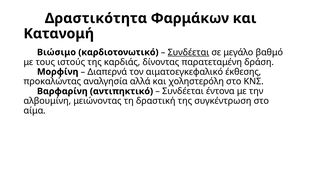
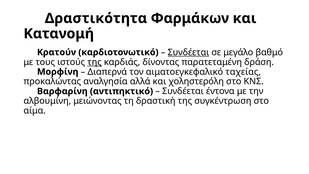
Βιώσιμο: Βιώσιμο -> Κρατούν (57, 52)
της underline: none -> present (95, 62)
έκθεσης: έκθεσης -> ταχείας (243, 72)
